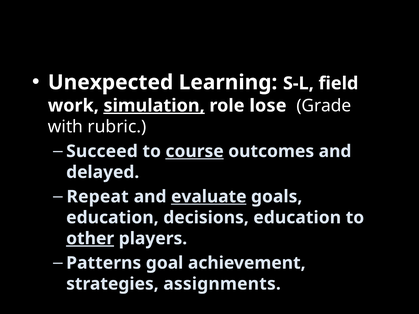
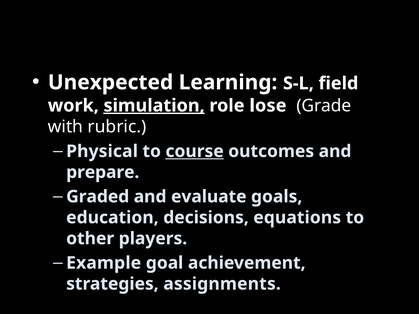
Succeed: Succeed -> Physical (102, 151)
delayed: delayed -> prepare (103, 172)
Repeat: Repeat -> Graded (98, 197)
evaluate underline: present -> none (209, 197)
decisions education: education -> equations (297, 218)
other underline: present -> none (90, 239)
Patterns: Patterns -> Example (104, 263)
